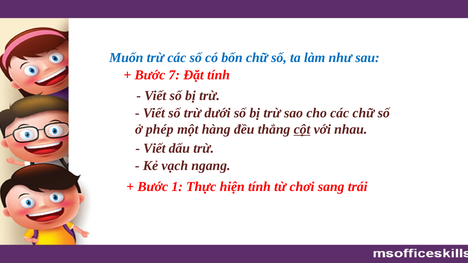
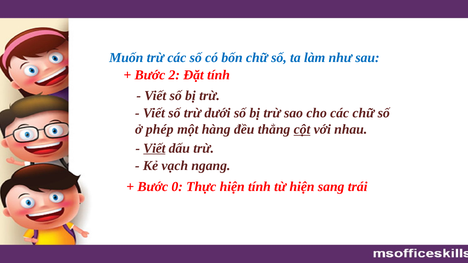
7: 7 -> 2 (174, 75)
Viết underline: none -> present (154, 148)
1: 1 -> 0 (177, 187)
từ chơi: chơi -> hiện (302, 187)
